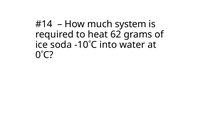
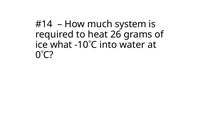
62: 62 -> 26 (116, 34)
soda: soda -> what (61, 45)
